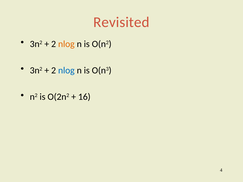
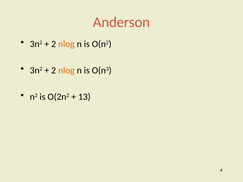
Revisited: Revisited -> Anderson (122, 22)
nlog colour: blue -> orange (66, 70)
16: 16 -> 13 (84, 97)
